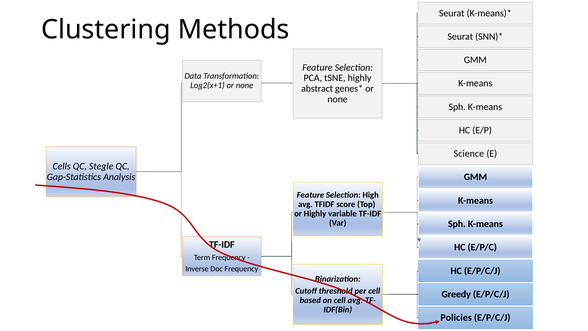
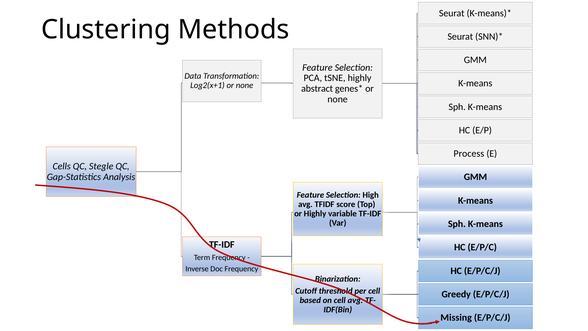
Science: Science -> Process (469, 154)
Policies: Policies -> Missing (456, 317)
